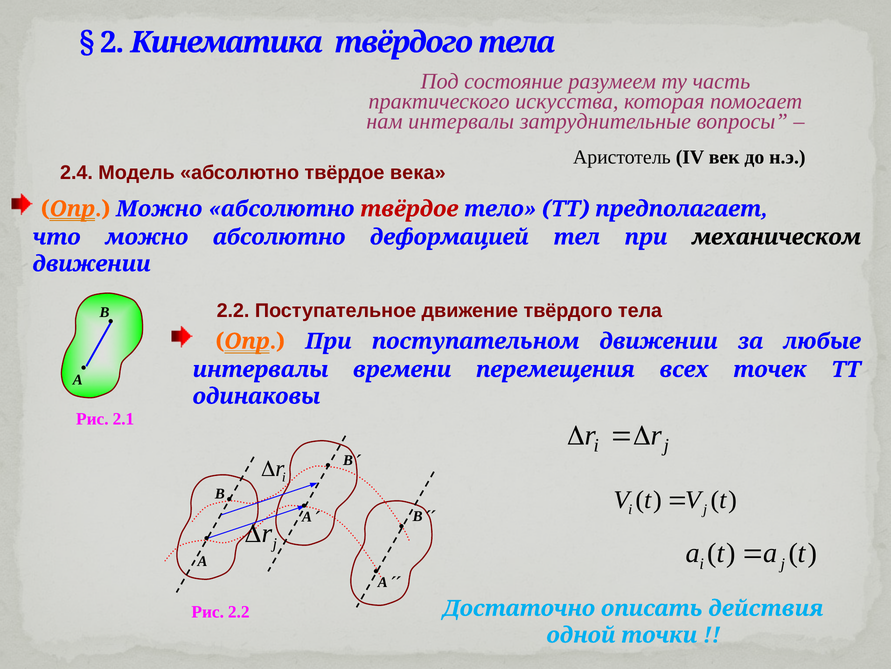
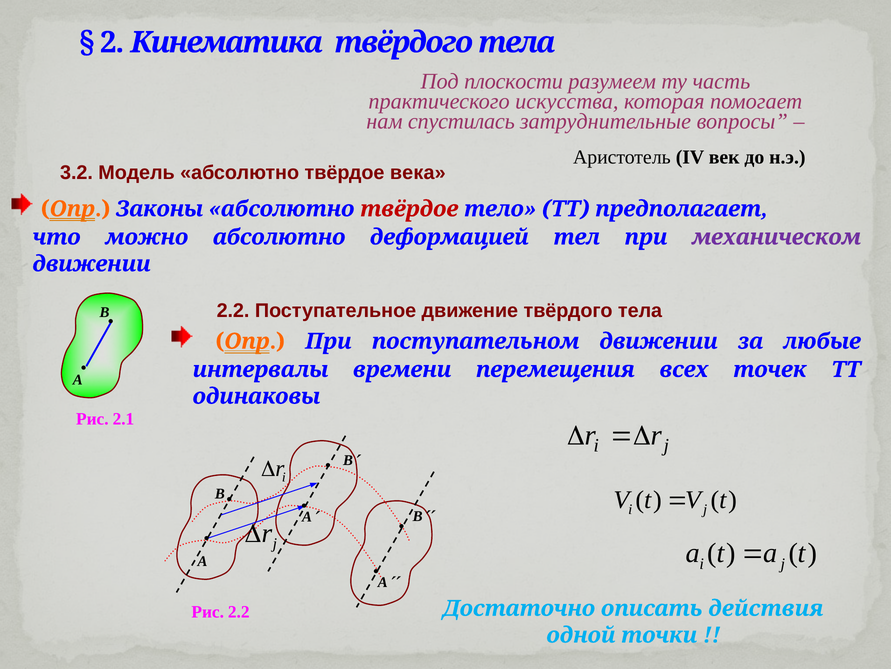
состояние: состояние -> плоскости (514, 82)
нам интервалы: интервалы -> спустилась (461, 121)
2.4: 2.4 -> 3.2 (76, 173)
Опр Можно: Можно -> Законы (159, 209)
механическом colour: black -> purple (776, 237)
